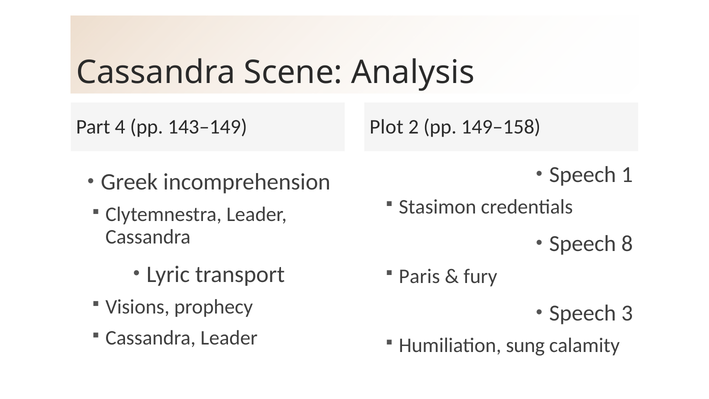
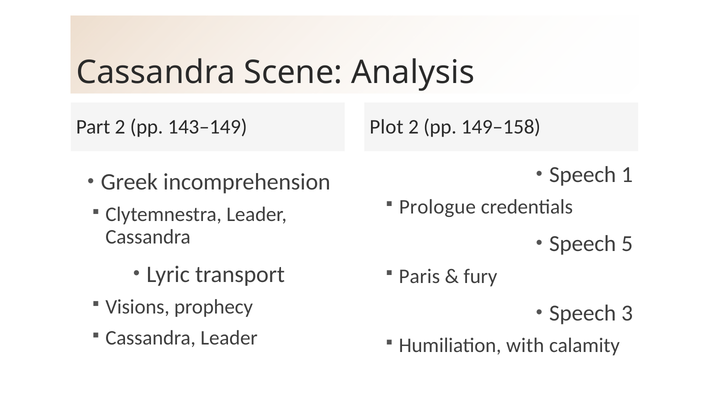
Part 4: 4 -> 2 (120, 127)
Stasimon: Stasimon -> Prologue (437, 207)
8: 8 -> 5 (627, 244)
sung: sung -> with (525, 345)
